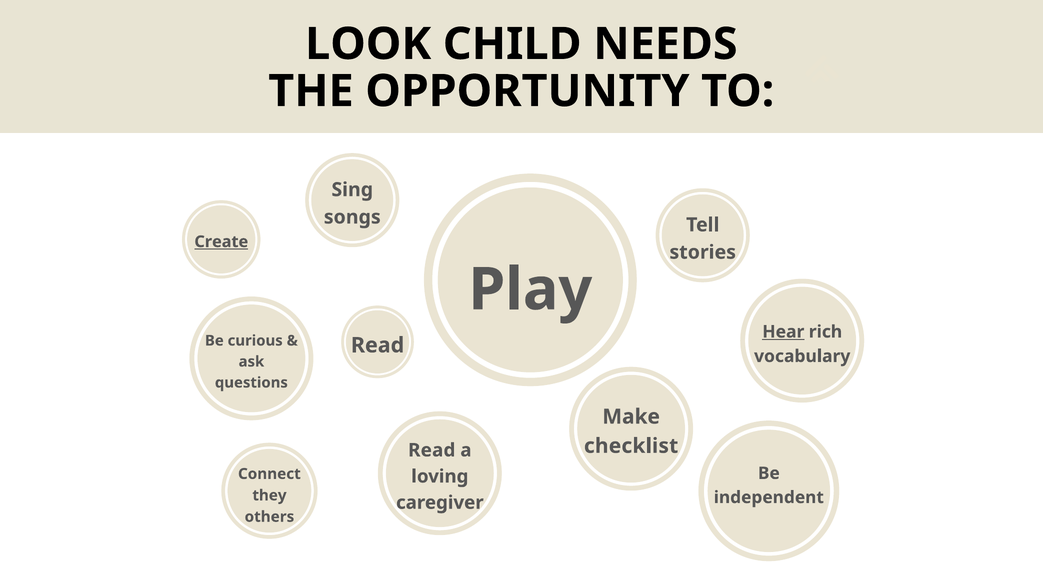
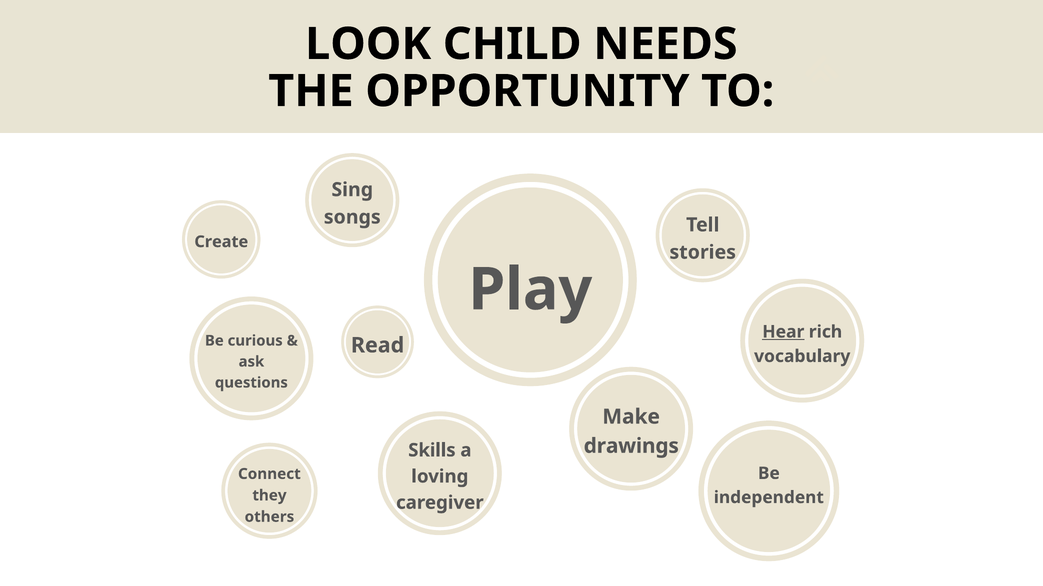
Create underline: present -> none (221, 242)
checklist: checklist -> drawings (631, 446)
Read: Read -> Skills (432, 451)
